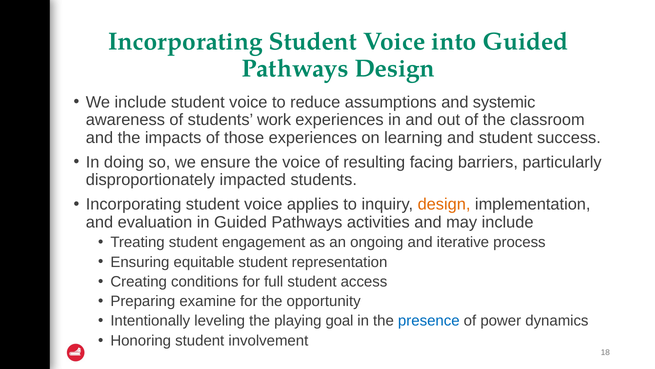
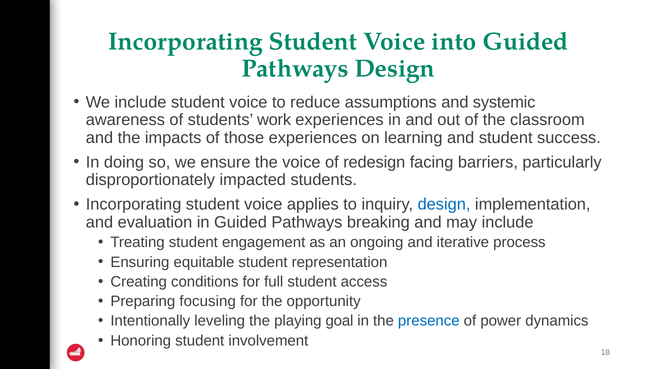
resulting: resulting -> redesign (374, 162)
design colour: orange -> blue (444, 204)
activities: activities -> breaking (378, 222)
examine: examine -> focusing (208, 301)
